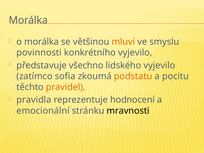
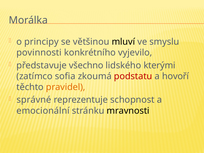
o morálka: morálka -> principy (42, 42)
mluví colour: orange -> black (123, 42)
lidského vyjevilo: vyjevilo -> kterými (159, 65)
podstatu colour: orange -> red (133, 76)
pocitu: pocitu -> hovoří (176, 76)
pravidla: pravidla -> správné (34, 100)
hodnocení: hodnocení -> schopnost (132, 100)
